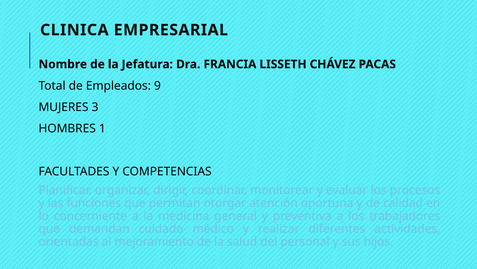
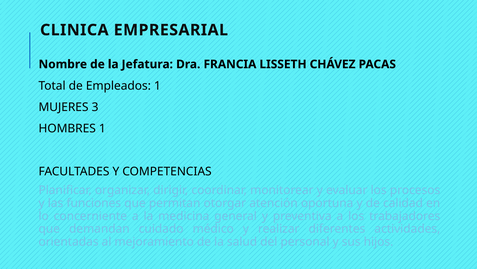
Empleados 9: 9 -> 1 (157, 86)
